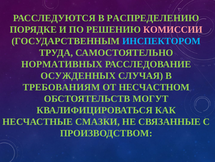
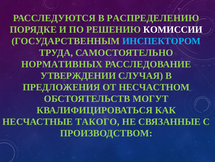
КОМИССИИ colour: pink -> white (173, 29)
ОСУЖДЕННЫХ: ОСУЖДЕННЫХ -> УТВЕРЖДЕНИИ (78, 75)
ТРЕБОВАНИЯМ: ТРЕБОВАНИЯМ -> ПРЕДЛОЖЕНИЯ (61, 87)
СМАЗКИ: СМАЗКИ -> ТАКОГО (97, 121)
